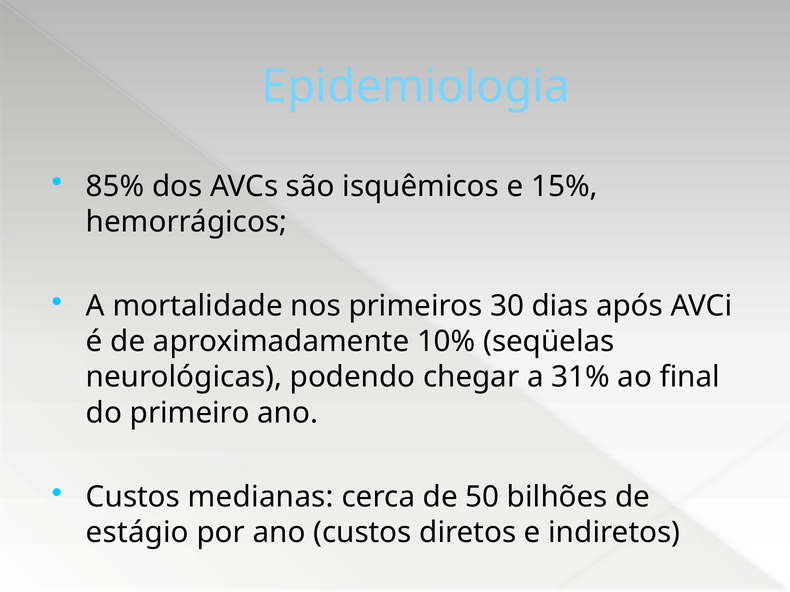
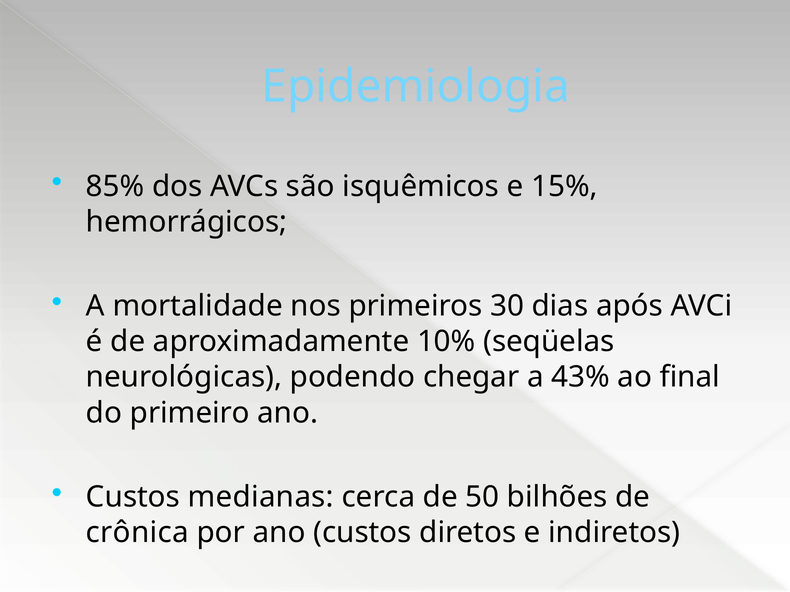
31%: 31% -> 43% (581, 378)
estágio: estágio -> crônica (137, 533)
